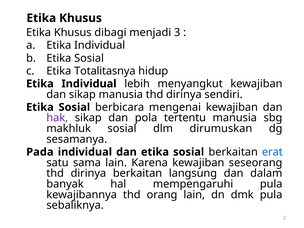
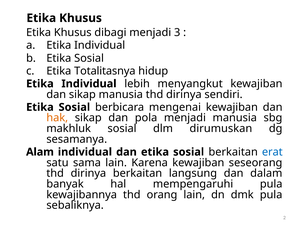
hak colour: purple -> orange (57, 118)
pola tertentu: tertentu -> menjadi (185, 118)
Pada: Pada -> Alam (40, 152)
